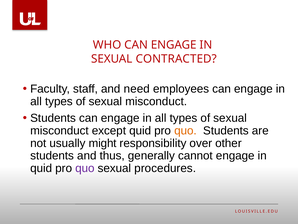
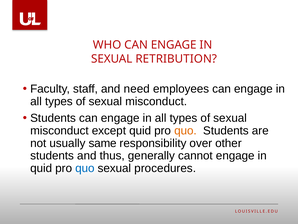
CONTRACTED: CONTRACTED -> RETRIBUTION (176, 59)
might: might -> same (103, 143)
quo colour: purple -> blue (85, 168)
